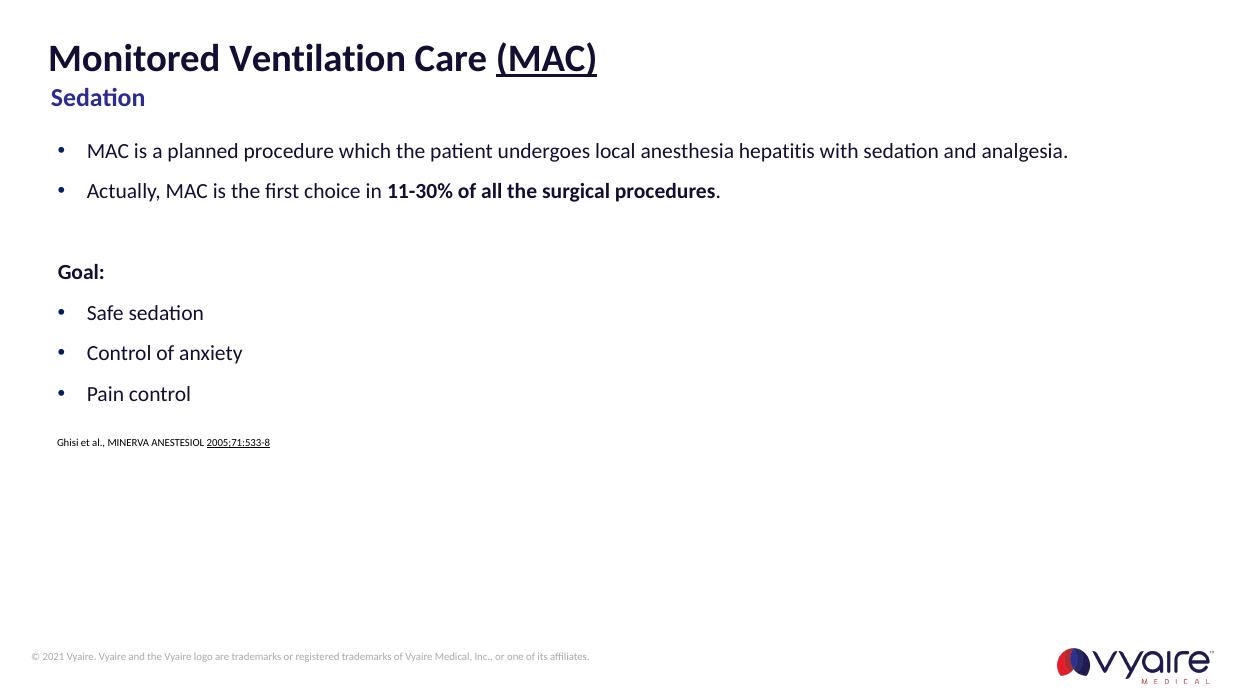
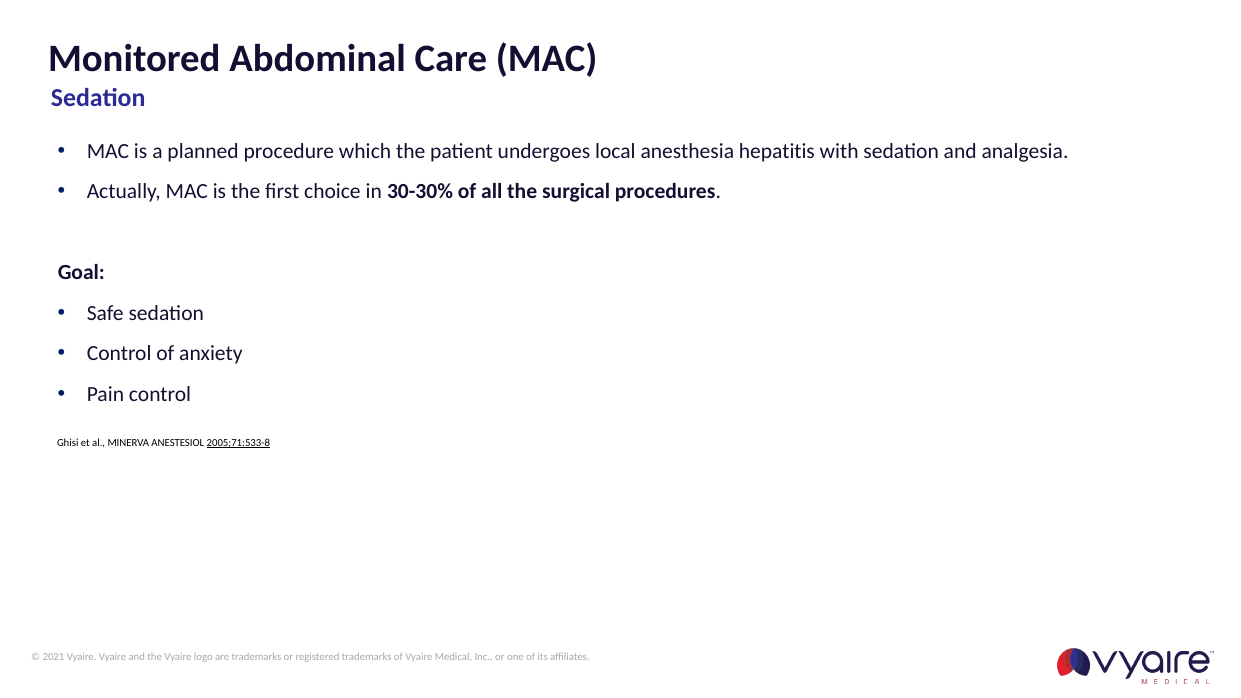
Ventilation: Ventilation -> Abdominal (318, 59)
MAC underline: present -> none (547, 59)
11-30%: 11-30% -> 30-30% (420, 192)
